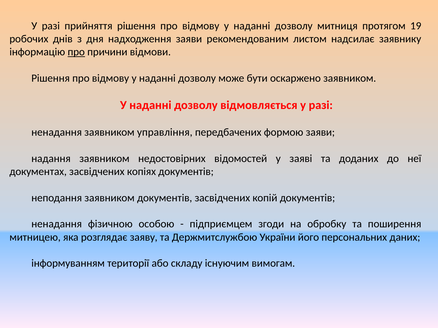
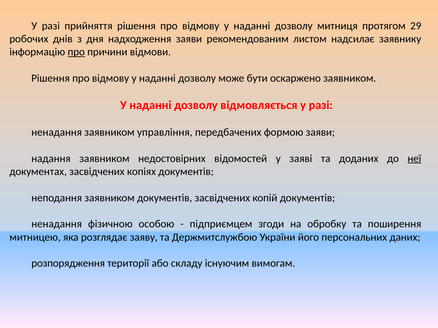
19: 19 -> 29 (416, 26)
неї underline: none -> present (414, 159)
інформуванням: інформуванням -> розпорядження (68, 264)
